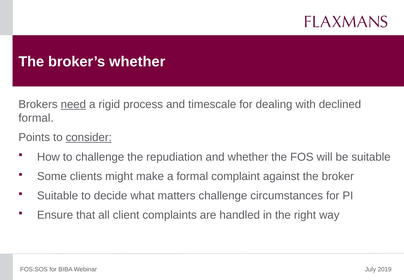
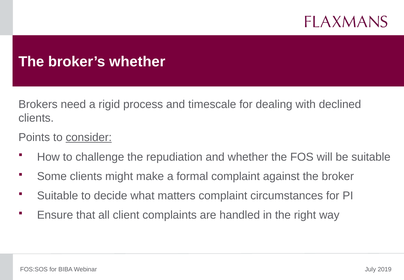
need underline: present -> none (73, 104)
formal: formal -> clients (36, 118)
matters challenge: challenge -> complaint (223, 195)
